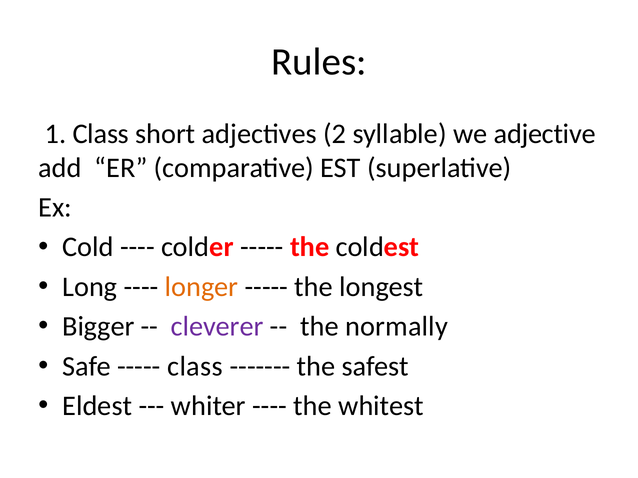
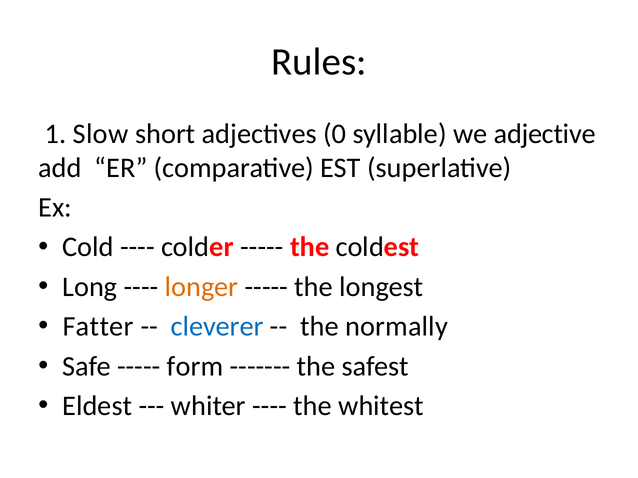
1 Class: Class -> Slow (101, 134)
2: 2 -> 0 (335, 134)
Bigger: Bigger -> Fatter (98, 327)
cleverer colour: purple -> blue (217, 327)
class: class -> form (195, 367)
